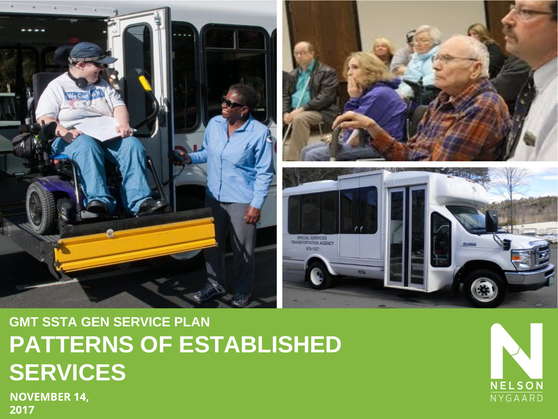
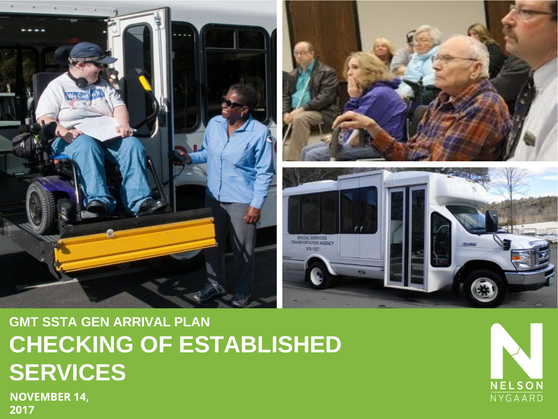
SERVICE: SERVICE -> ARRIVAL (142, 322)
PATTERNS: PATTERNS -> CHECKING (71, 344)
